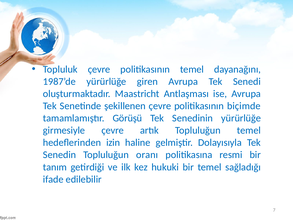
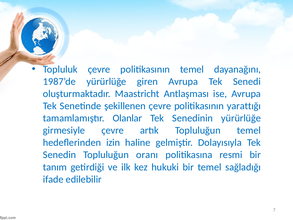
biçimde: biçimde -> yarattığı (244, 106)
Görüşü: Görüşü -> Olanlar (127, 118)
